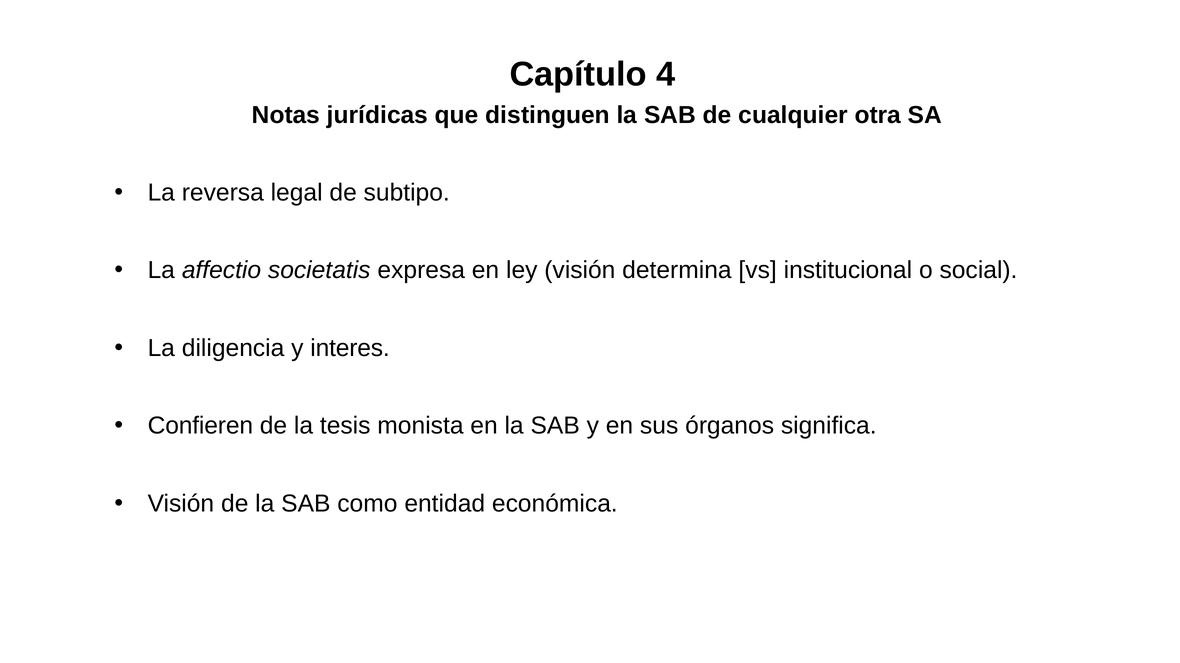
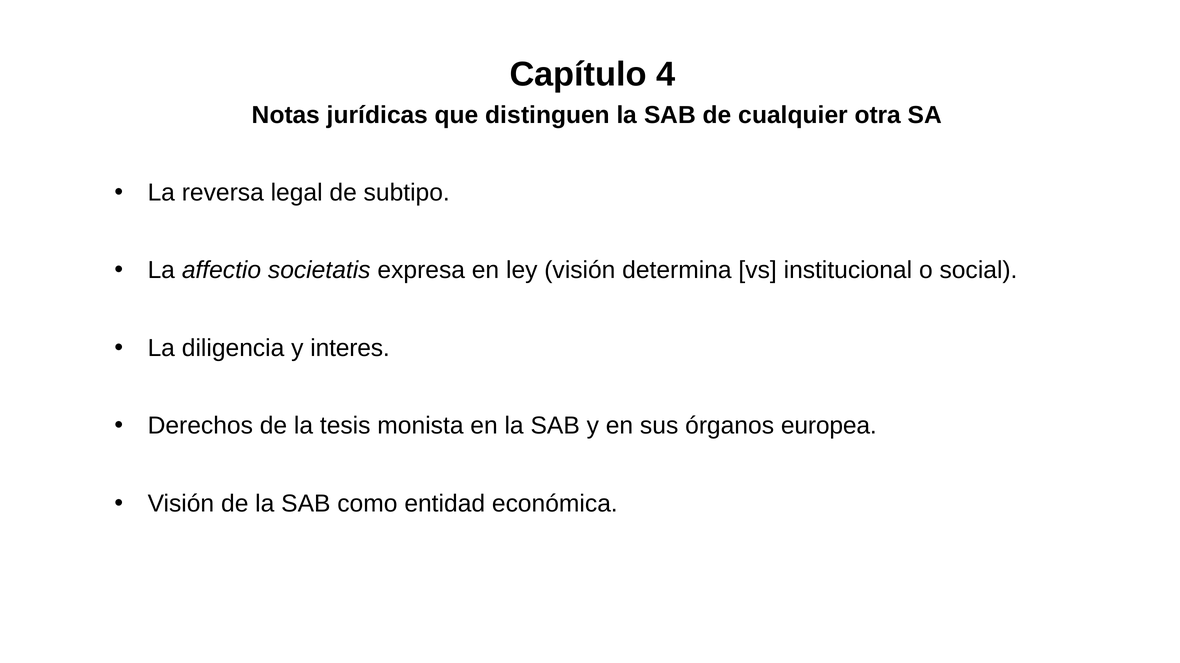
Confieren: Confieren -> Derechos (200, 426)
significa: significa -> europea (829, 426)
